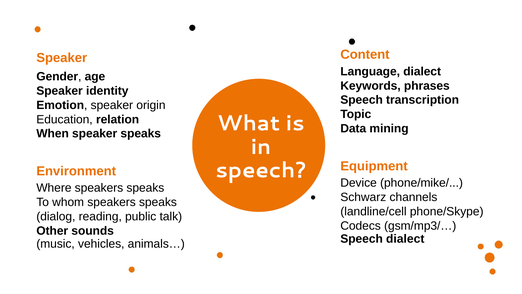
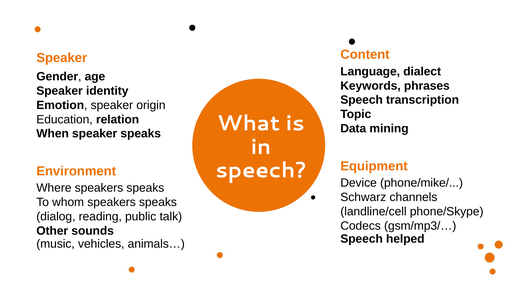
Speech dialect: dialect -> helped (405, 238)
